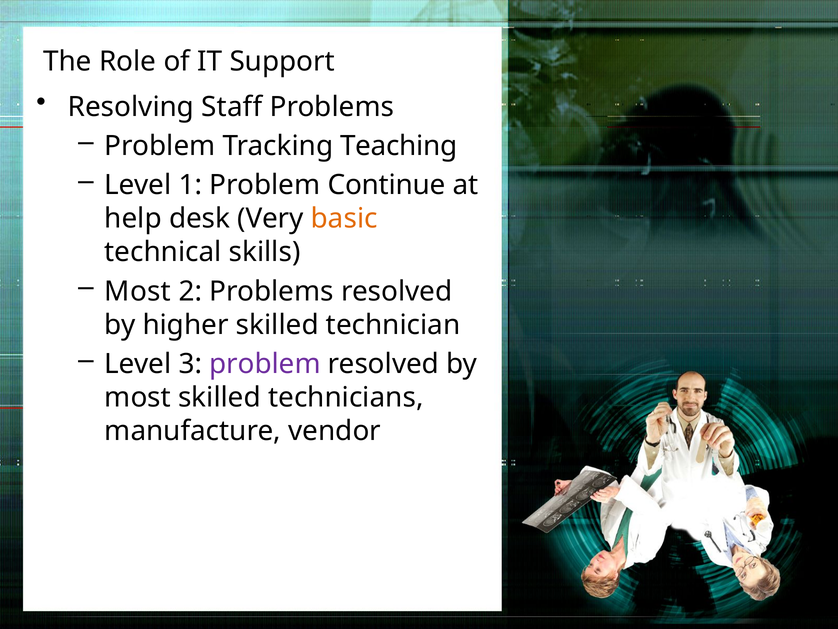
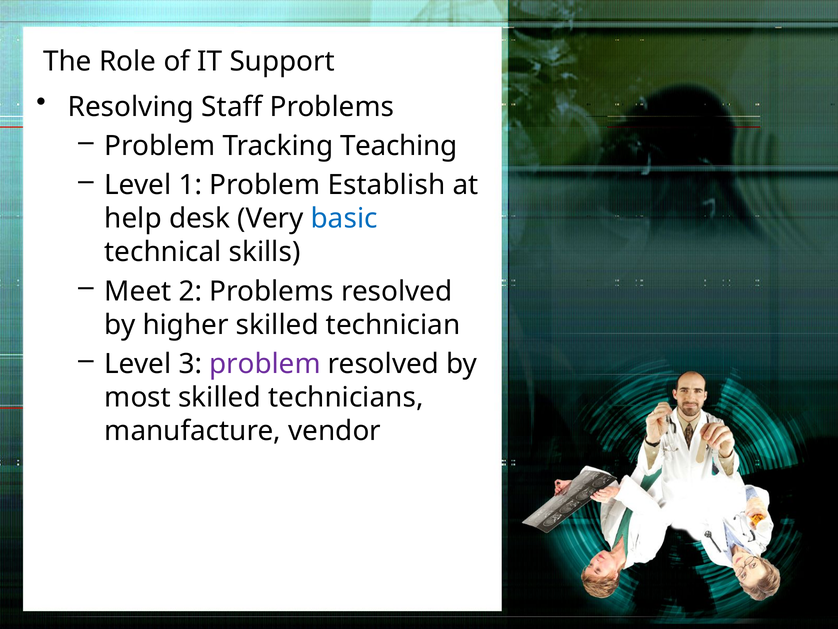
Continue: Continue -> Establish (386, 185)
basic colour: orange -> blue (344, 218)
Most: Most -> Meet (138, 291)
